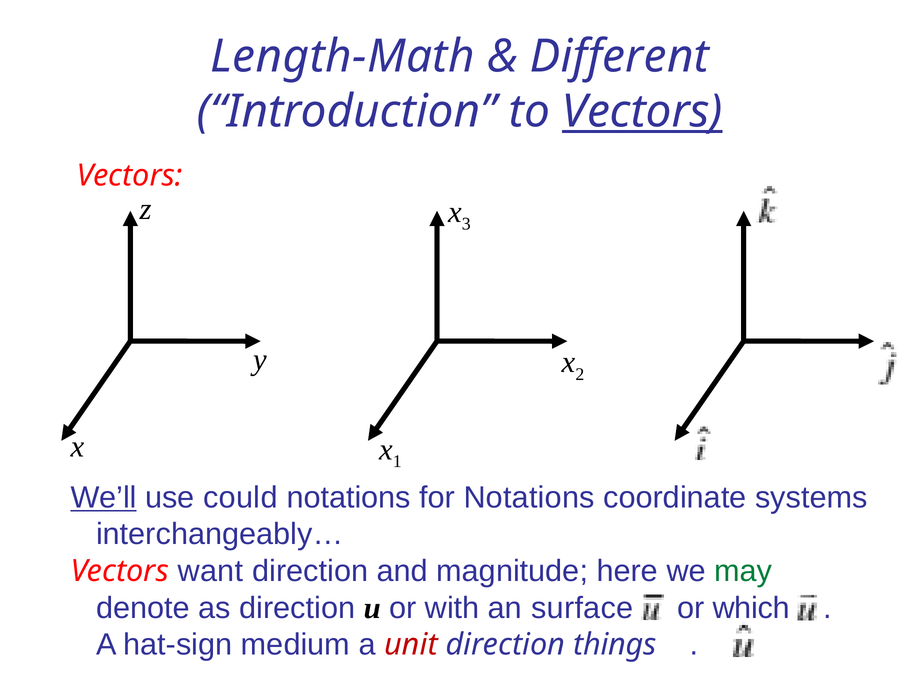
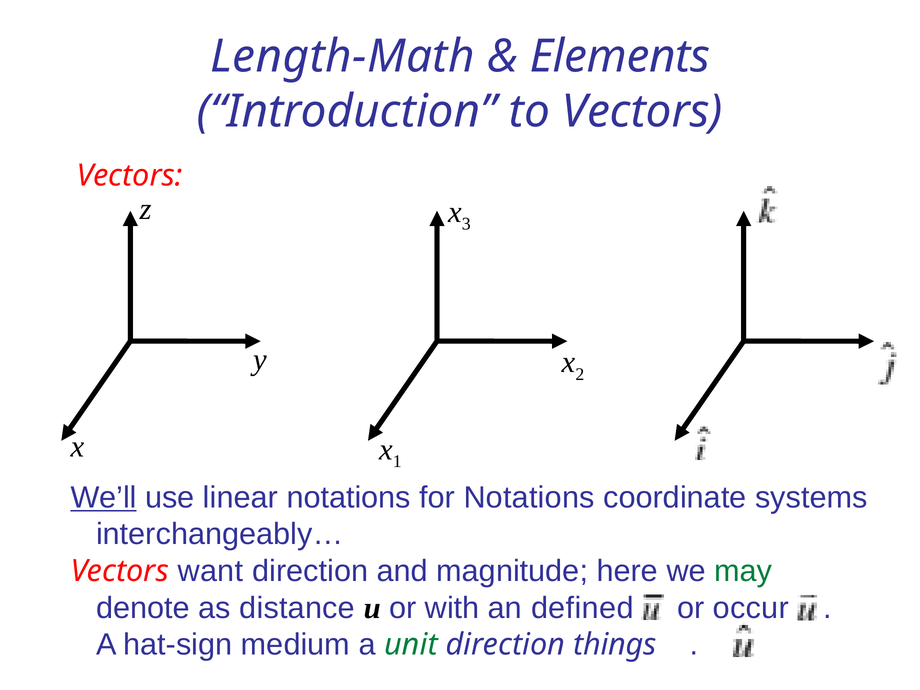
Different: Different -> Elements (620, 57)
Vectors underline: present -> none (642, 112)
could: could -> linear (240, 498)
as direction: direction -> distance (297, 608)
surface: surface -> defined (582, 608)
which: which -> occur (751, 608)
unit colour: red -> green (411, 645)
